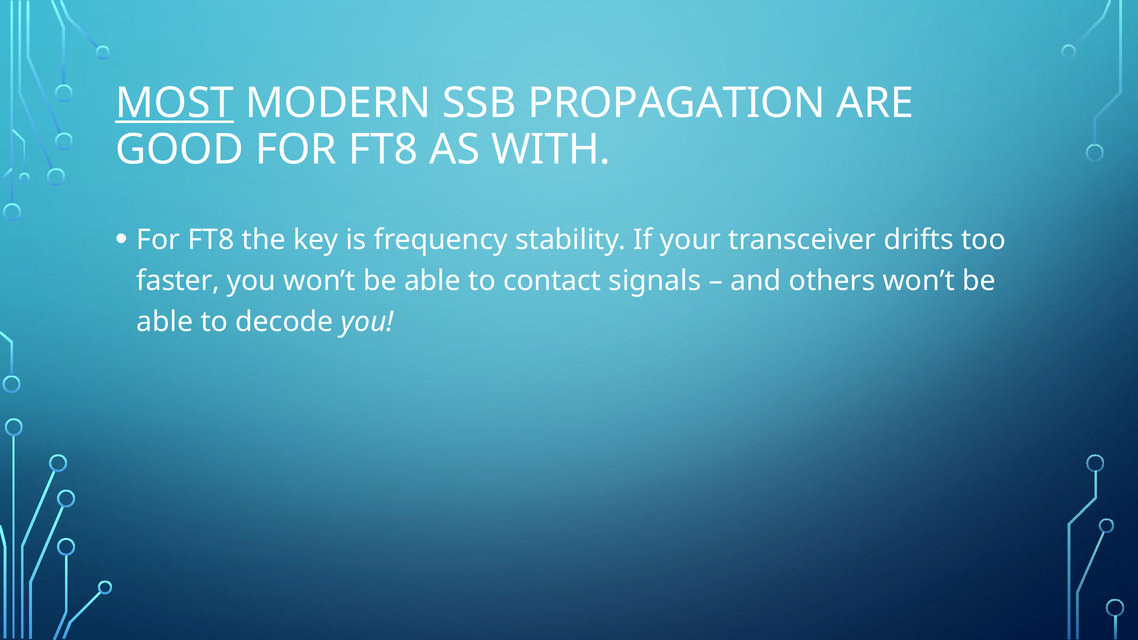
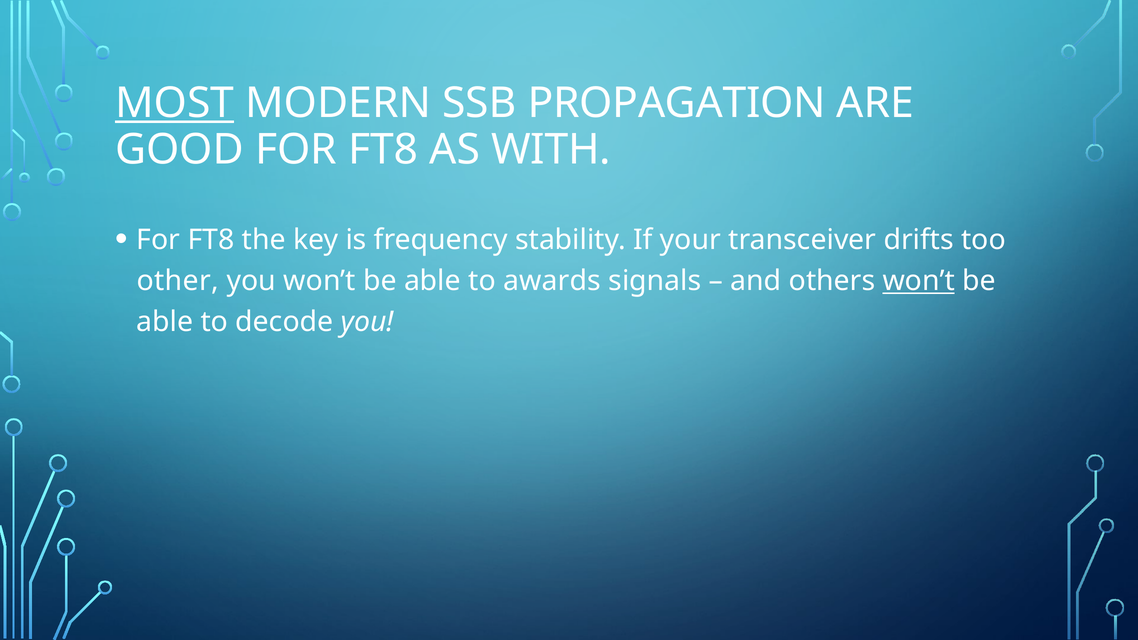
faster: faster -> other (178, 281)
contact: contact -> awards (552, 281)
won’t underline: none -> present (919, 281)
